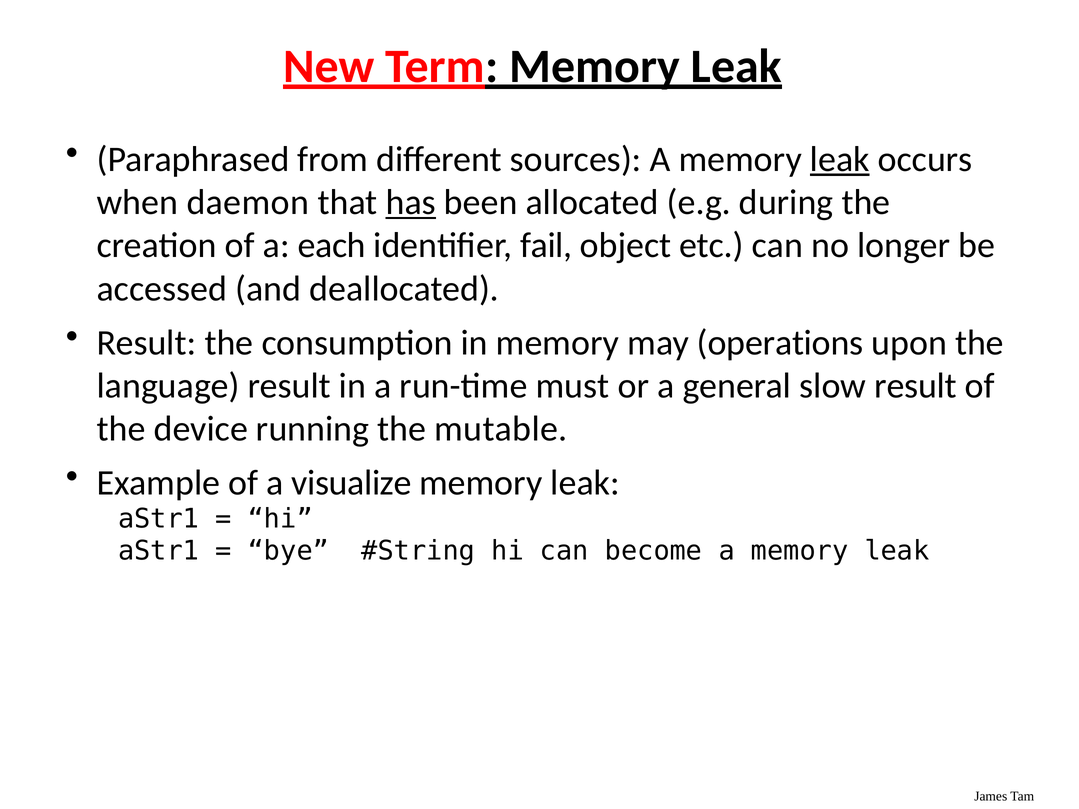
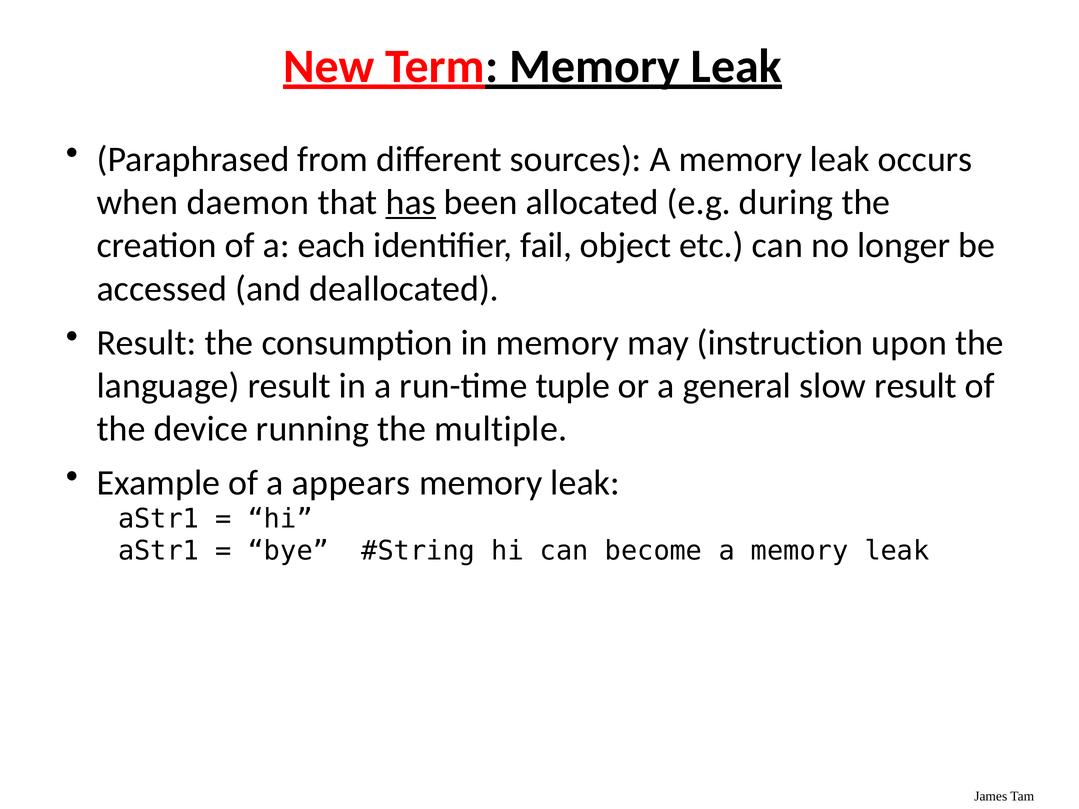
leak underline: present -> none (840, 159)
operations: operations -> instruction (780, 343)
must: must -> tuple (573, 386)
mutable: mutable -> multiple (501, 429)
visualize: visualize -> appears (351, 483)
